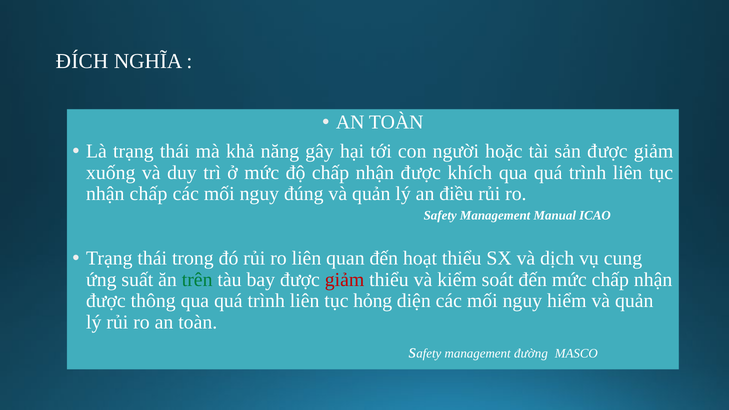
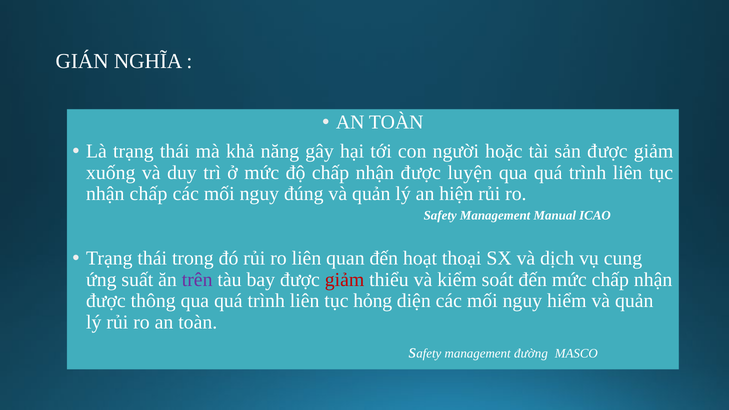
ĐÍCH: ĐÍCH -> GIÁN (82, 61)
khích: khích -> luyện (470, 173)
điều: điều -> hiện (456, 194)
hoạt thiểu: thiểu -> thoại (462, 258)
trên colour: green -> purple (197, 280)
